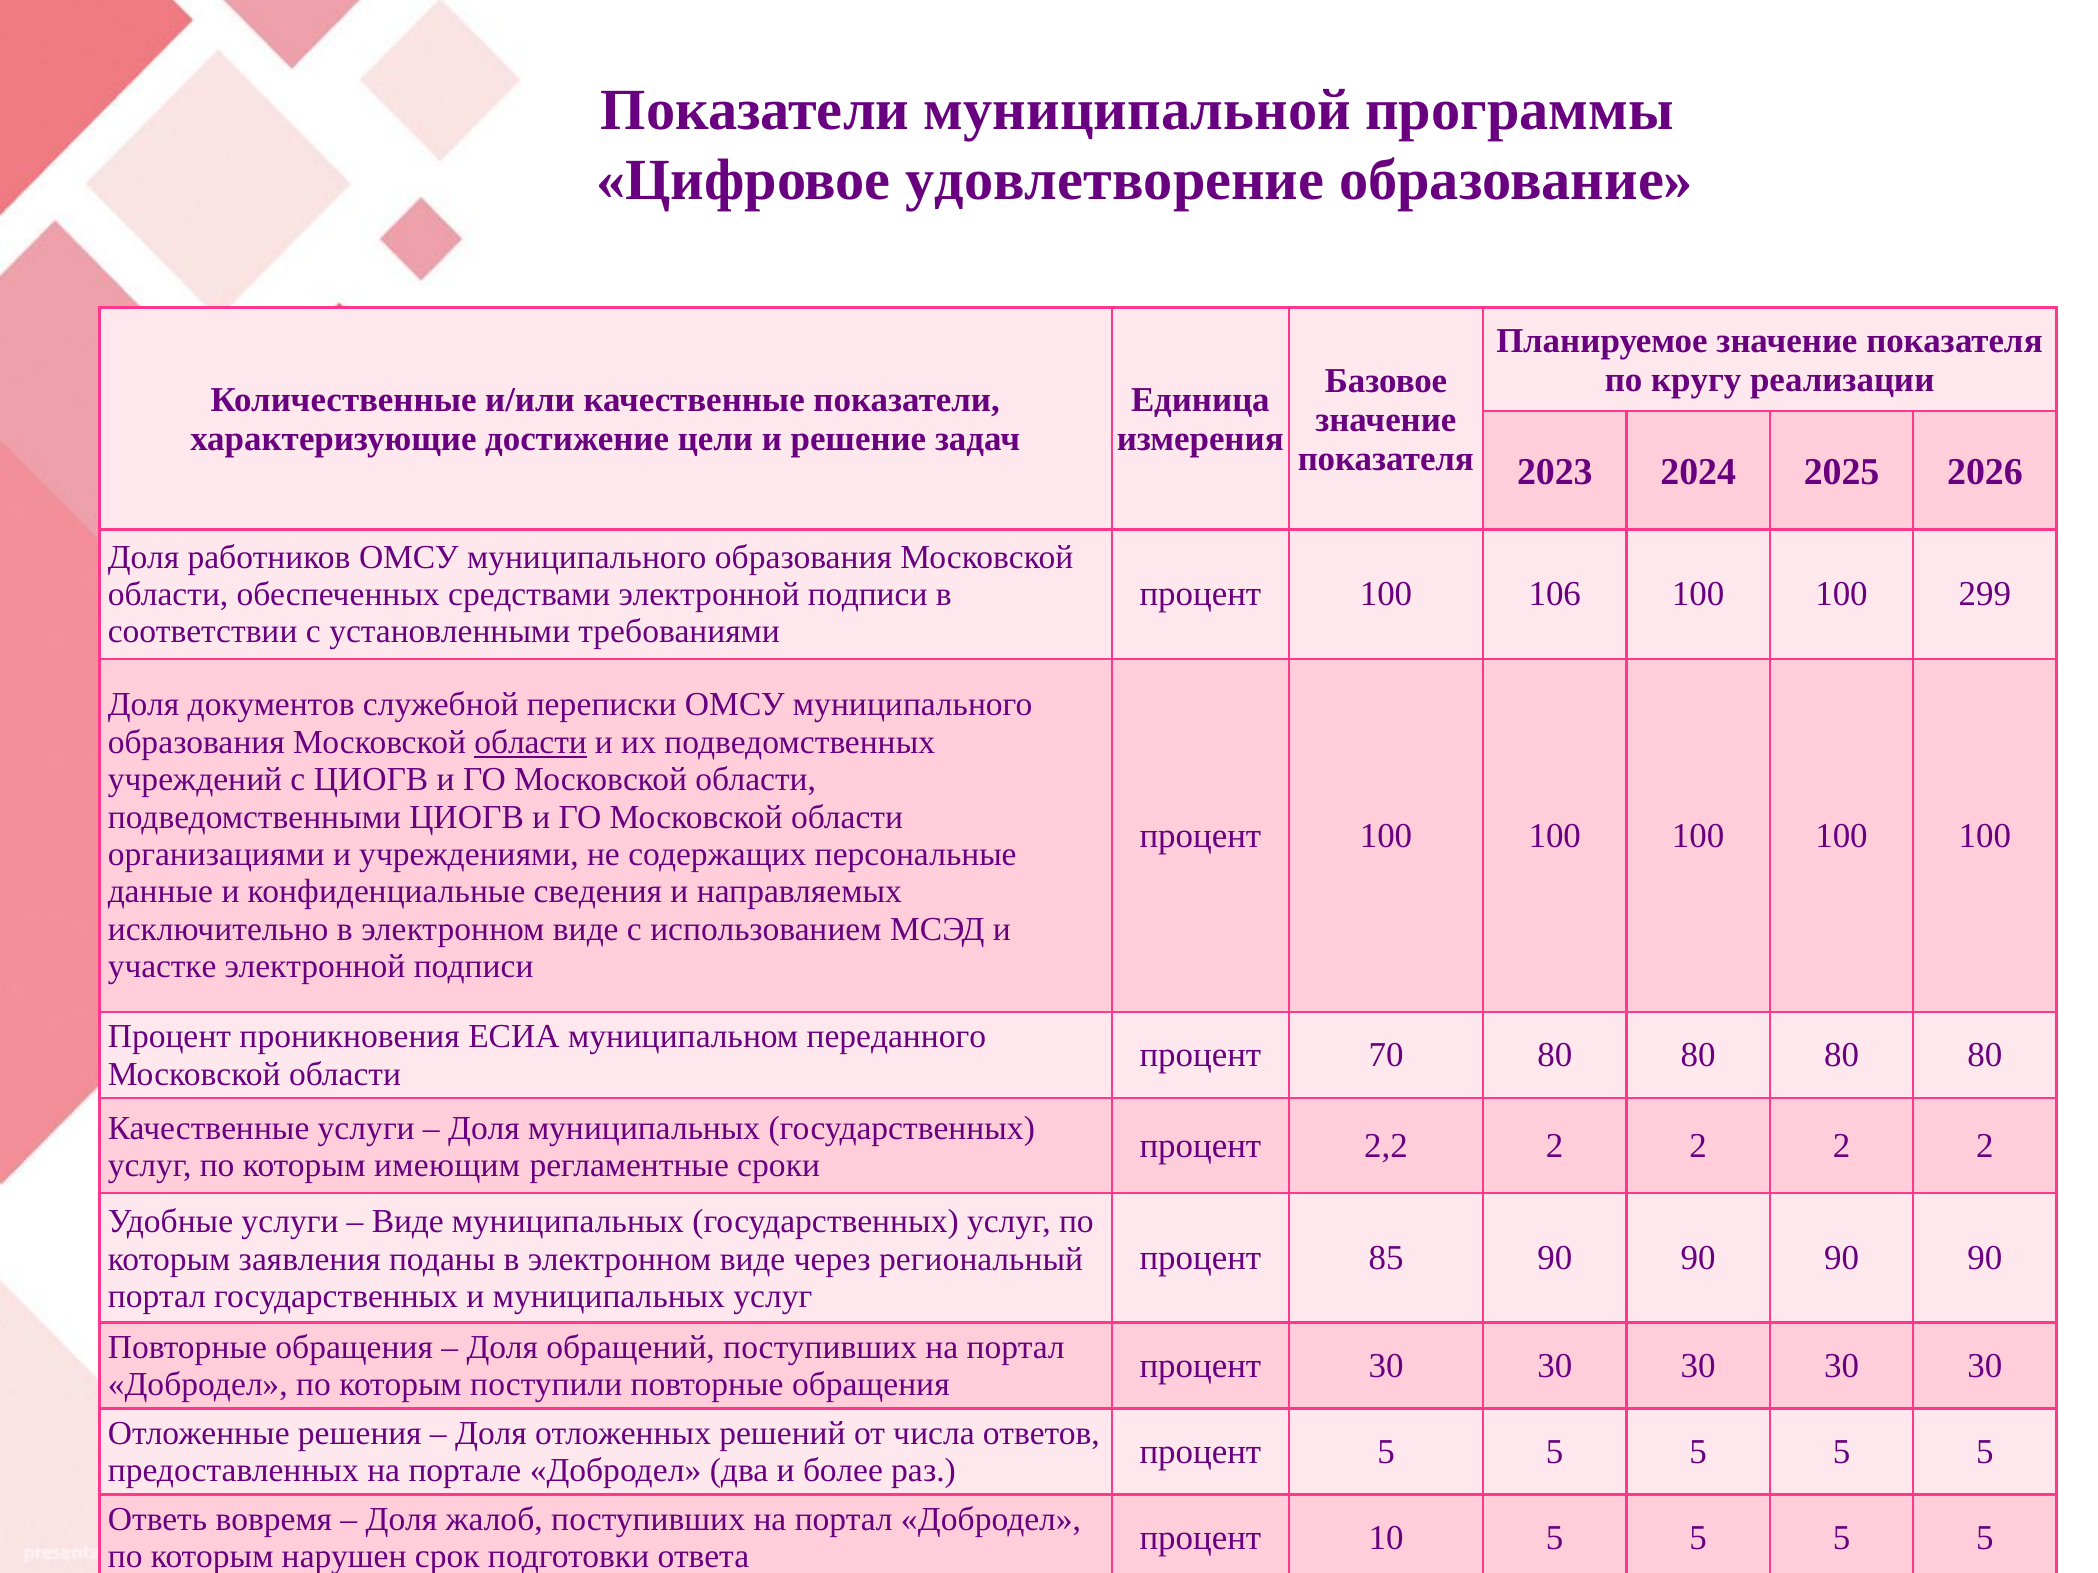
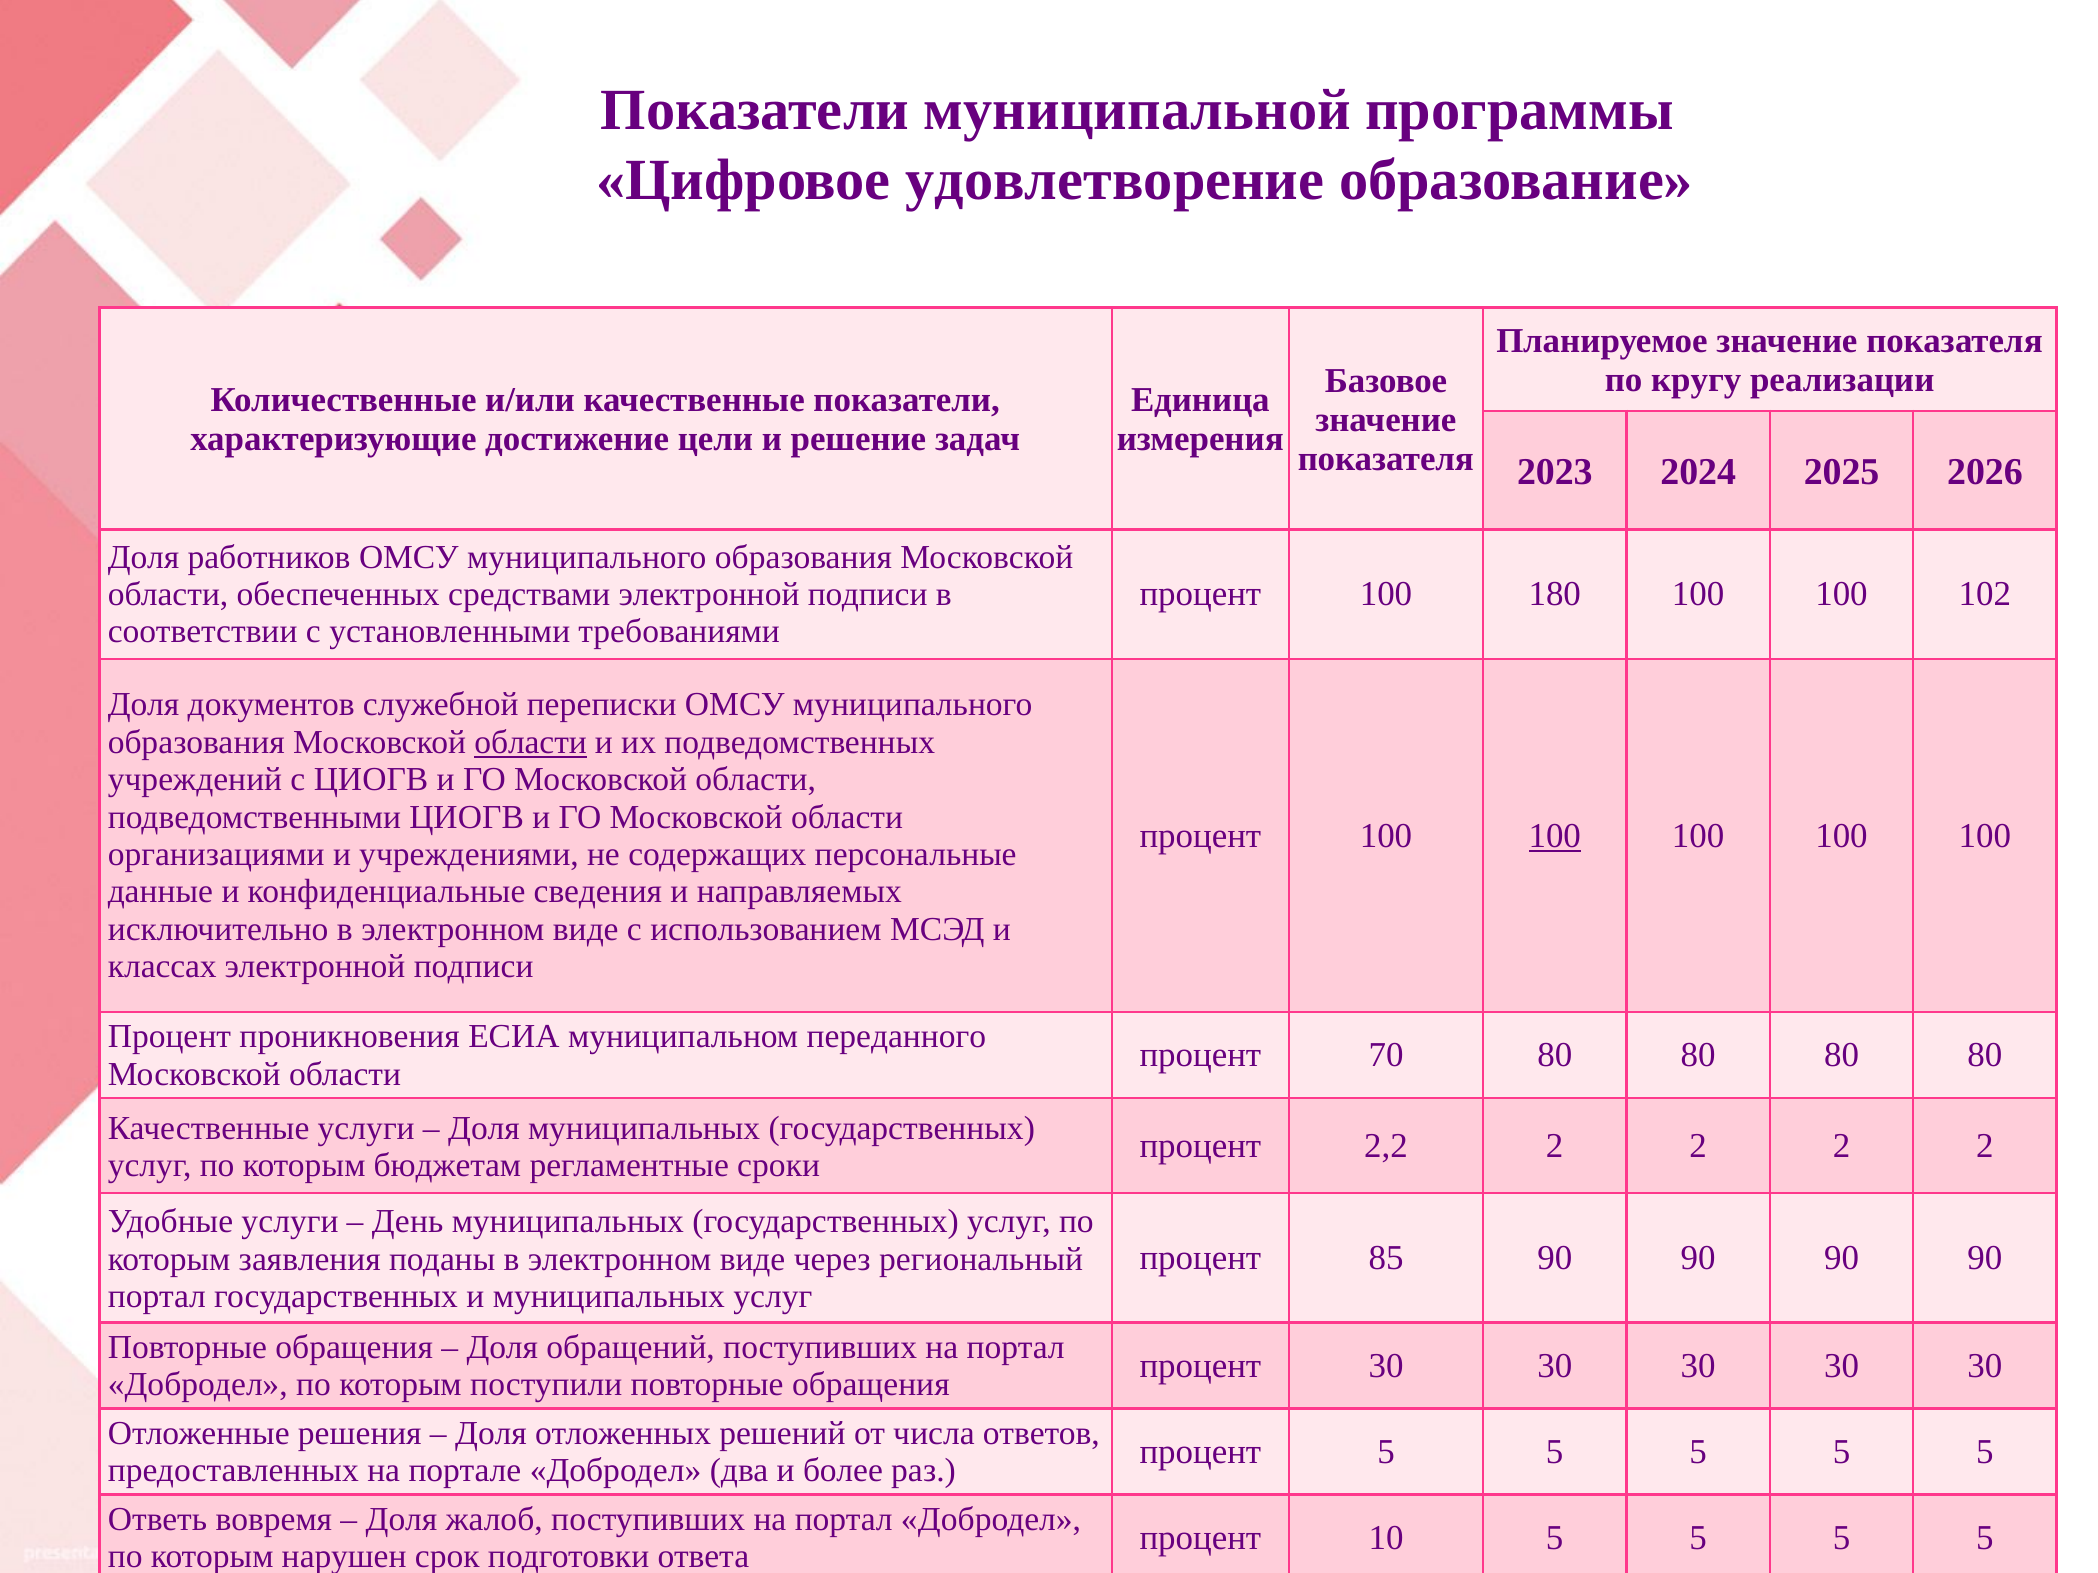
106: 106 -> 180 (1555, 595)
299: 299 -> 102 (1985, 595)
100 underline: none -> present (1555, 836)
участке: участке -> классах (162, 967)
имеющим: имеющим -> бюджетам (447, 1166)
Виде: Виде -> День (408, 1222)
